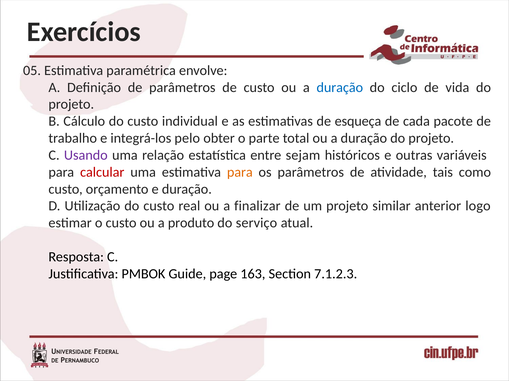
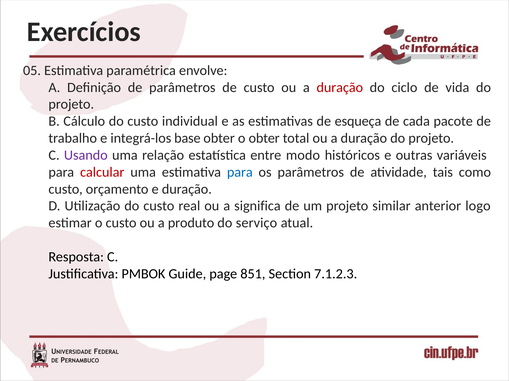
duração colour: blue -> red (340, 88)
pelo: pelo -> base (187, 138)
o parte: parte -> obter (264, 138)
sejam: sejam -> modo (303, 155)
para colour: orange -> blue (240, 172)
finalizar: finalizar -> significa (257, 206)
163: 163 -> 851 (253, 274)
